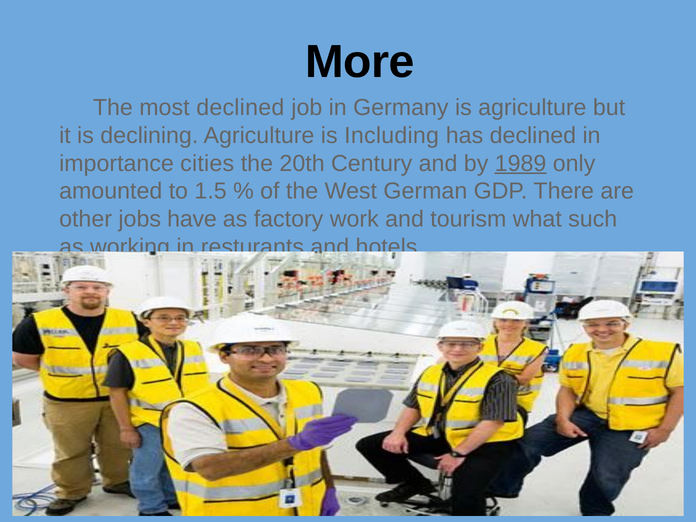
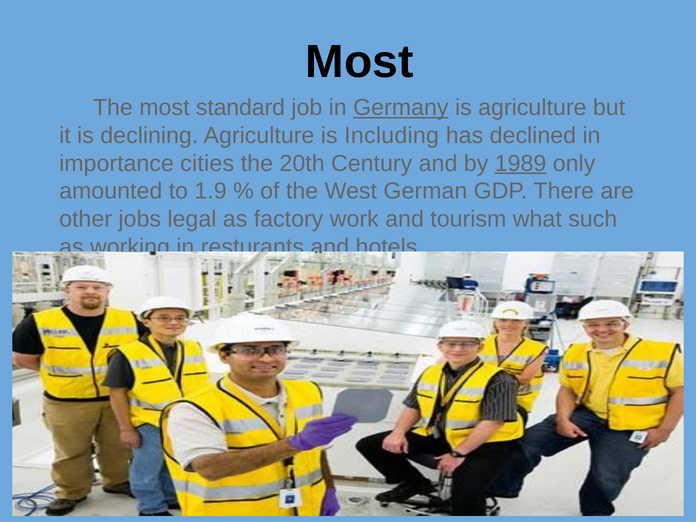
More: More -> Most (360, 62)
most declined: declined -> standard (240, 108)
Germany underline: none -> present (401, 108)
1.5: 1.5 -> 1.9 (211, 191)
have: have -> legal (192, 219)
